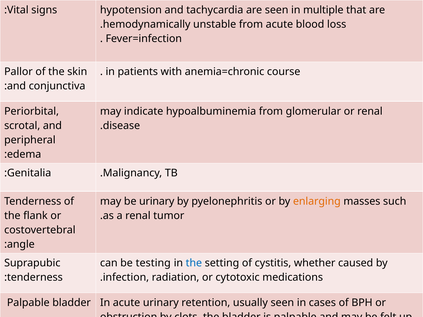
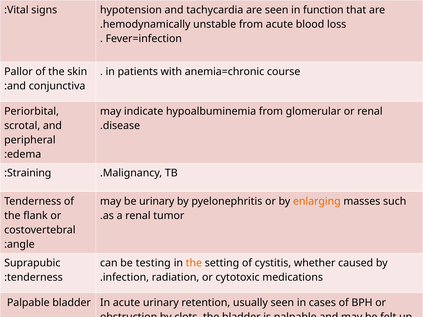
multiple: multiple -> function (323, 10)
Genitalia: Genitalia -> Straining (29, 173)
the colour: blue -> orange (194, 263)
